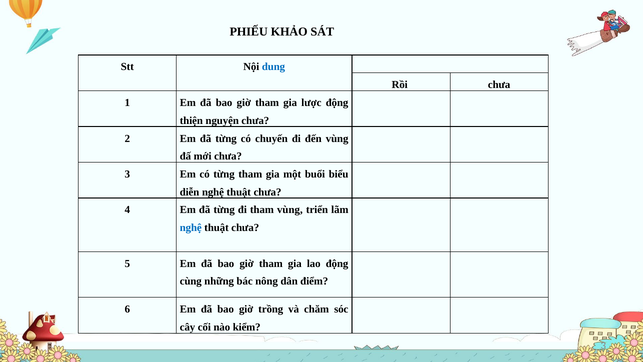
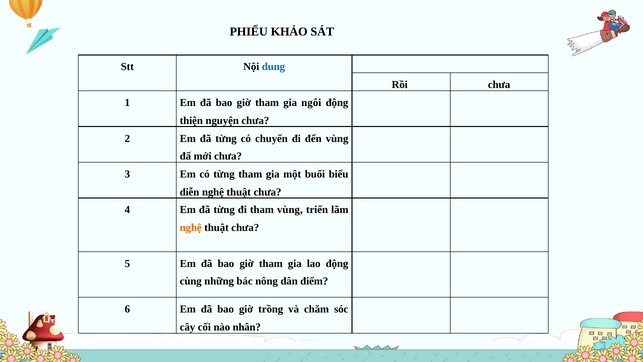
lược: lược -> ngôi (311, 103)
nghệ colour: blue -> orange (191, 228)
kiểm: kiểm -> nhân (247, 327)
